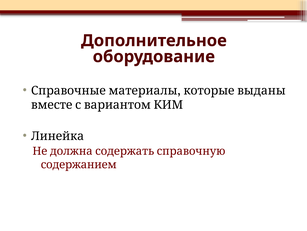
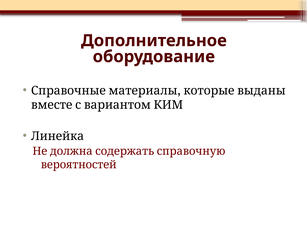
содержанием: содержанием -> вероятностей (79, 164)
